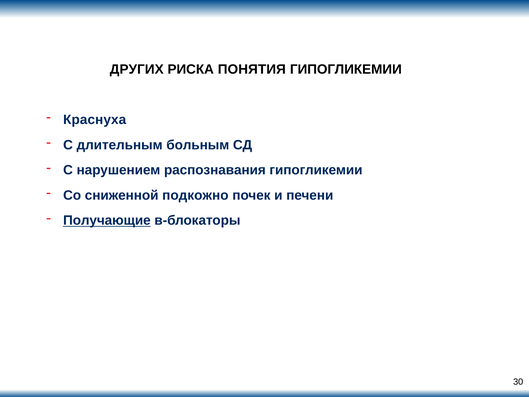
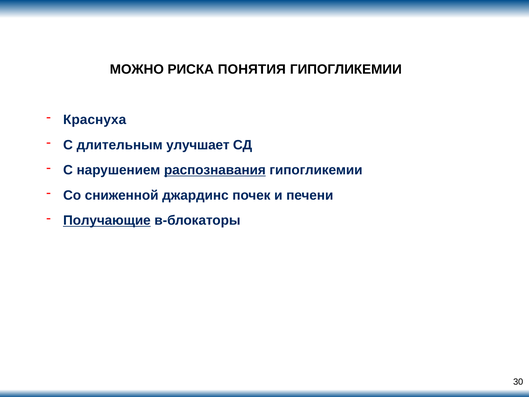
ДРУГИХ: ДРУГИХ -> МОЖНО (137, 69)
больным: больным -> улучшает (198, 145)
распознавания underline: none -> present (215, 170)
подкожно: подкожно -> джардинс (195, 195)
